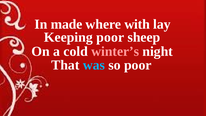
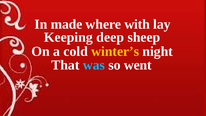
Keeping poor: poor -> deep (110, 37)
winter’s colour: pink -> yellow (115, 51)
so poor: poor -> went (138, 65)
